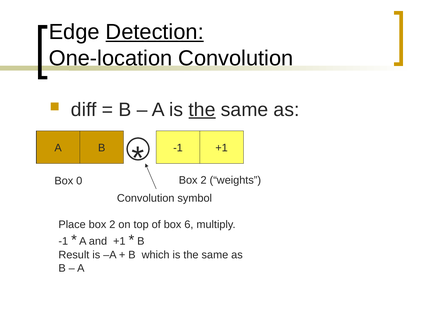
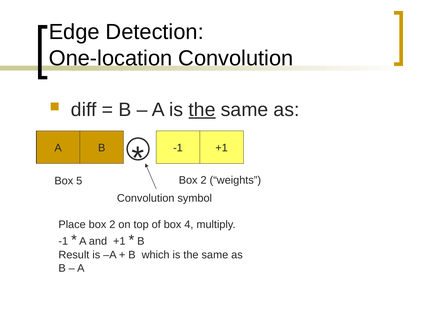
Detection underline: present -> none (155, 32)
0: 0 -> 5 (79, 181)
6: 6 -> 4 (189, 224)
